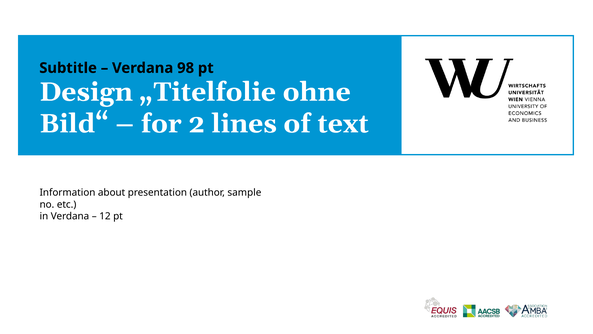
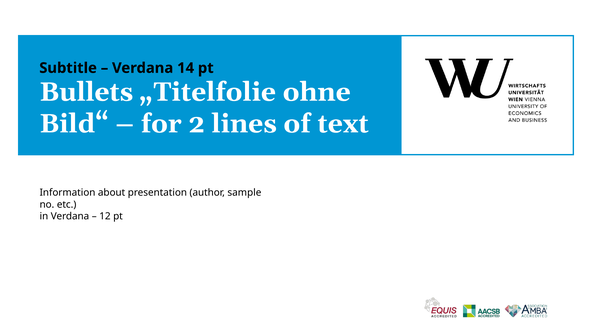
98: 98 -> 14 (186, 68)
Design: Design -> Bullets (86, 92)
